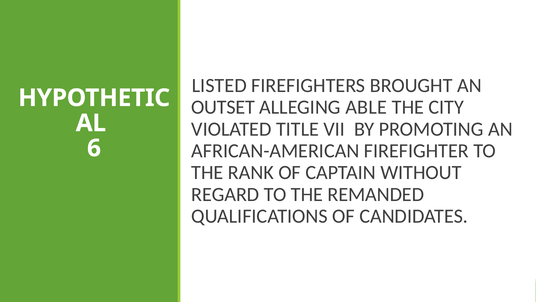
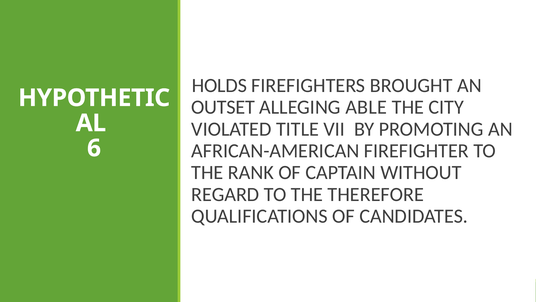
LISTED: LISTED -> HOLDS (219, 85)
REMANDED: REMANDED -> THEREFORE (376, 194)
